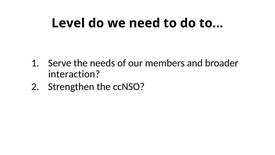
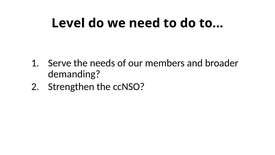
interaction: interaction -> demanding (74, 74)
